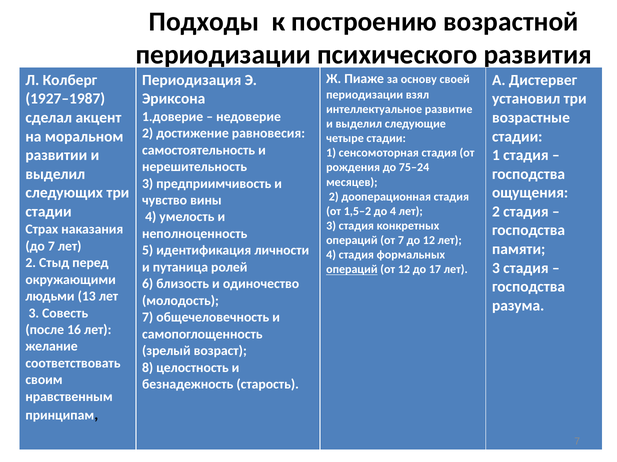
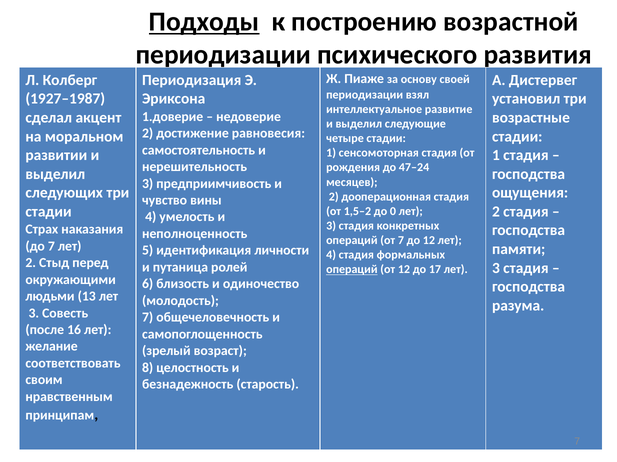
Подходы underline: none -> present (204, 22)
75–24: 75–24 -> 47–24 (414, 168)
до 4: 4 -> 0 (393, 212)
